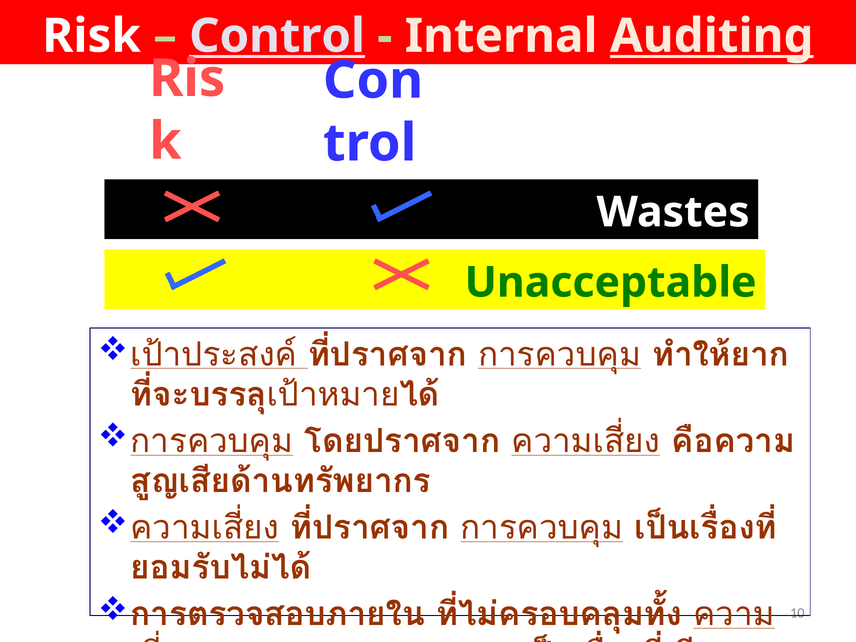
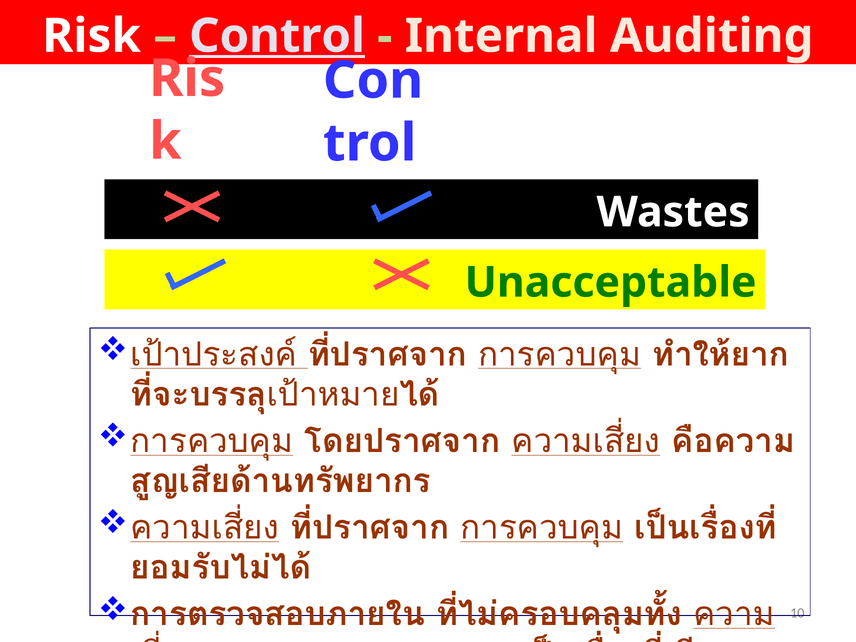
Auditing underline: present -> none (712, 36)
